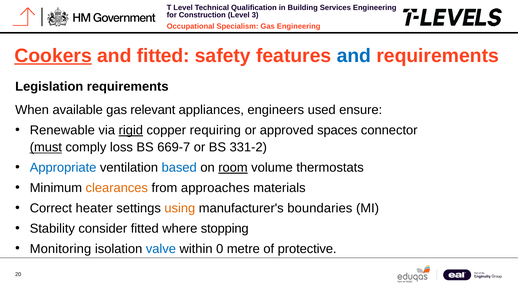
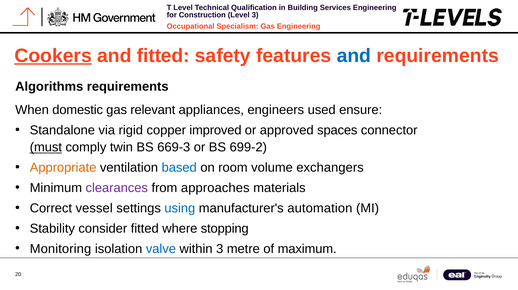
Legislation: Legislation -> Algorithms (49, 86)
available: available -> domestic (78, 110)
Renewable: Renewable -> Standalone (62, 130)
rigid underline: present -> none (131, 130)
requiring: requiring -> improved (215, 130)
loss: loss -> twin (121, 147)
669-7: 669-7 -> 669-3 (174, 147)
331-2: 331-2 -> 699-2 (248, 147)
Appropriate colour: blue -> orange (63, 167)
room underline: present -> none (233, 167)
thermostats: thermostats -> exchangers (330, 167)
clearances colour: orange -> purple (117, 188)
heater: heater -> vessel (94, 208)
using colour: orange -> blue (180, 208)
boundaries: boundaries -> automation (320, 208)
within 0: 0 -> 3 (220, 248)
protective: protective -> maximum (307, 248)
